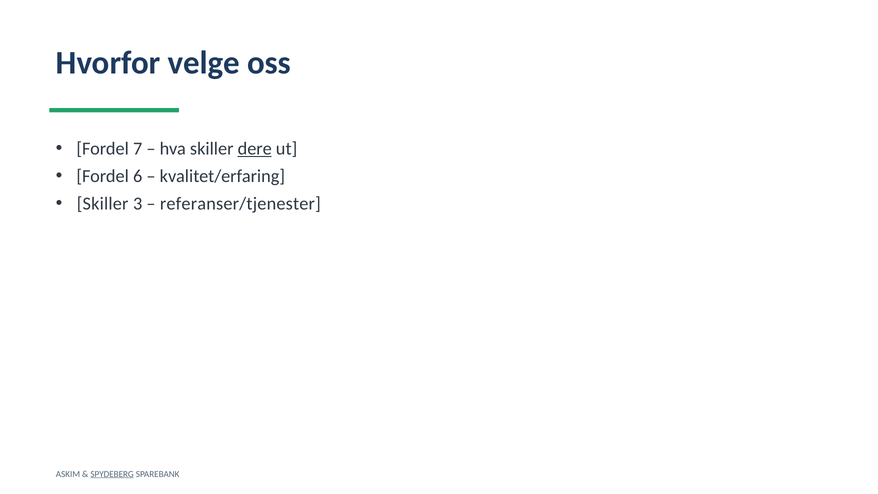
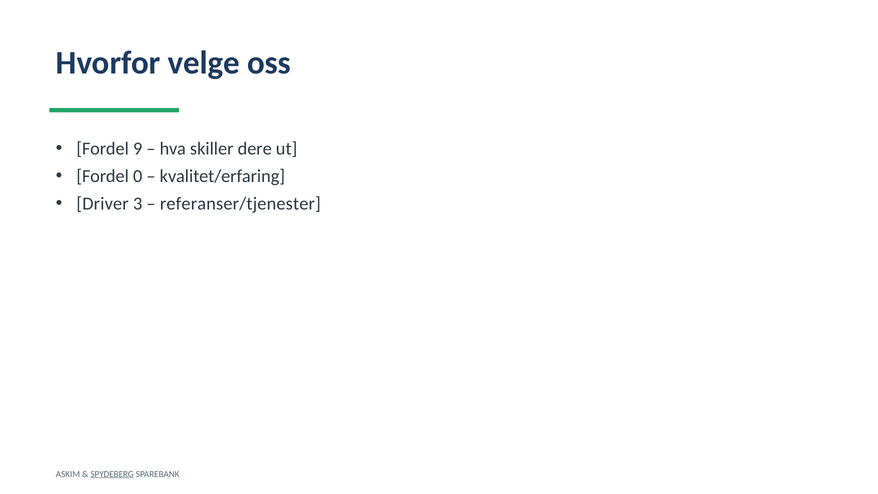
7: 7 -> 9 (138, 149)
dere underline: present -> none (255, 149)
6: 6 -> 0 (138, 176)
Skiller: Skiller -> Driver (103, 204)
